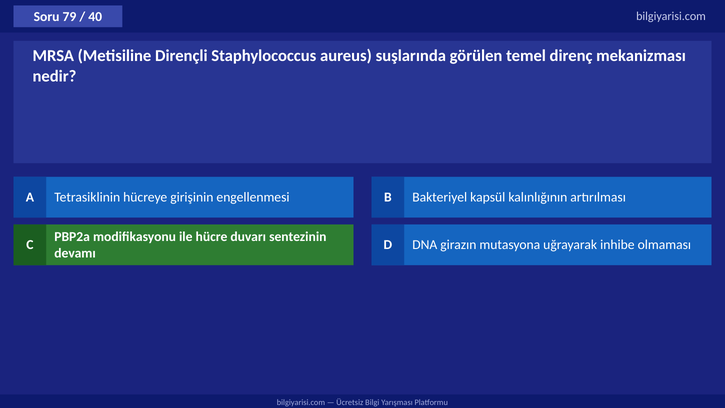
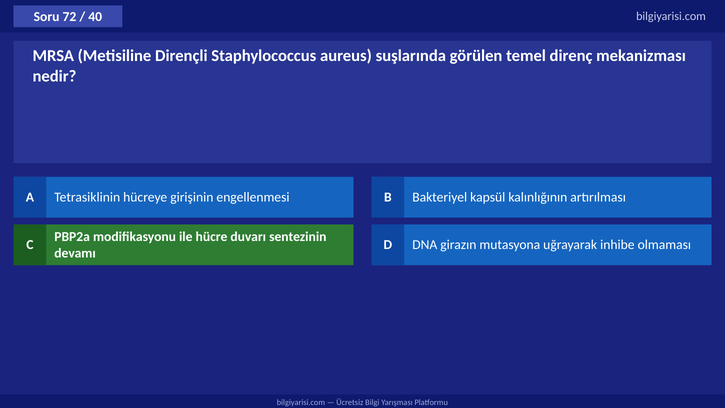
79: 79 -> 72 (69, 17)
